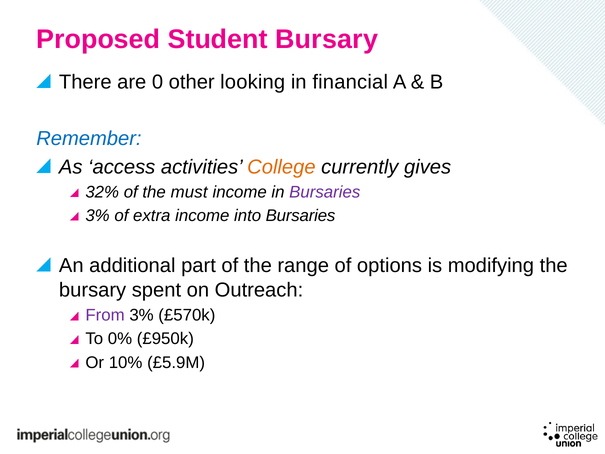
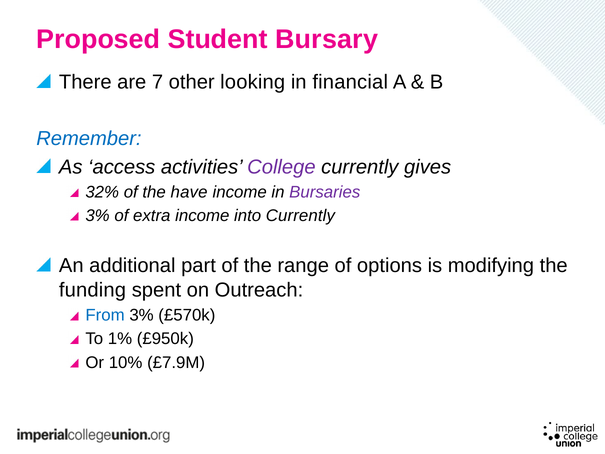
0: 0 -> 7 (158, 82)
College colour: orange -> purple (281, 167)
must: must -> have (189, 192)
into Bursaries: Bursaries -> Currently (300, 216)
bursary: bursary -> funding (93, 290)
From colour: purple -> blue (105, 315)
0%: 0% -> 1% (120, 339)
£5.9M: £5.9M -> £7.9M (176, 362)
